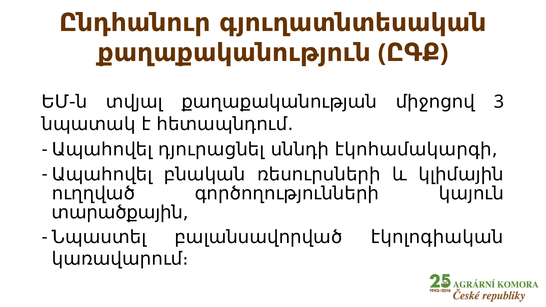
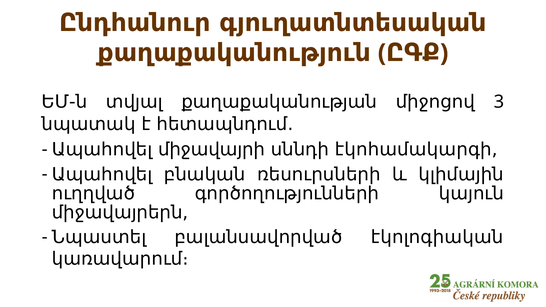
դյուրացնել: դյուրացնել -> միջավայրի (212, 150)
տարածքային: տարածքային -> միջավայրերն (120, 213)
